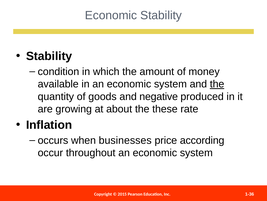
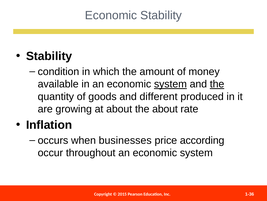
system underline: none -> present (170, 84)
negative: negative -> different (159, 96)
the these: these -> about (165, 109)
